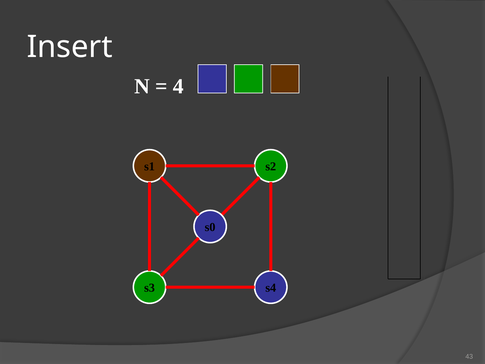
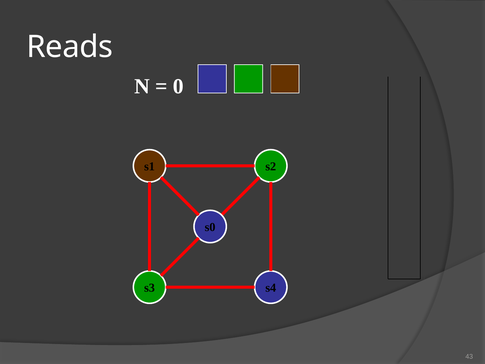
Insert: Insert -> Reads (70, 47)
4: 4 -> 0 (178, 86)
